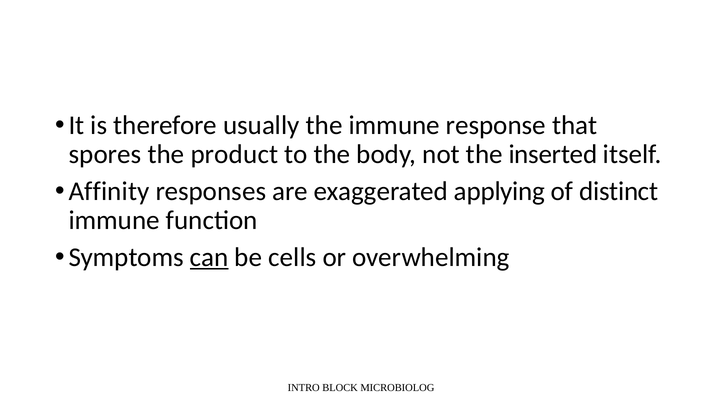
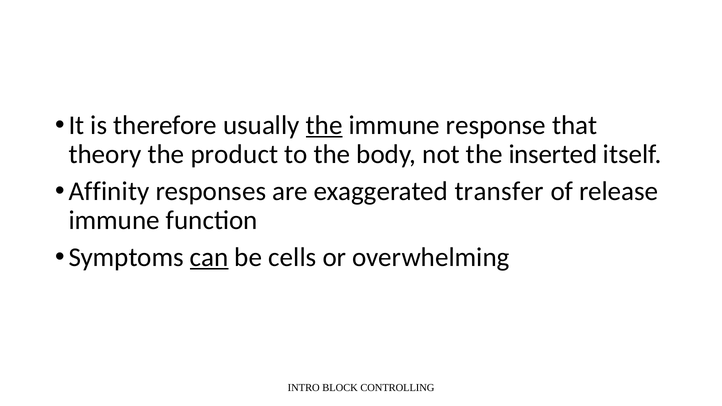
the underline: none -> present (324, 125)
spores: spores -> theory (105, 155)
applying: applying -> transfer (499, 191)
distinct: distinct -> release (619, 191)
MICROBIOLOG: MICROBIOLOG -> CONTROLLING (397, 388)
